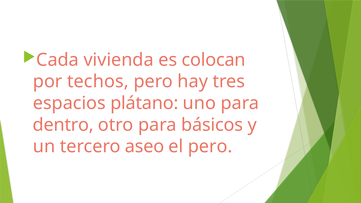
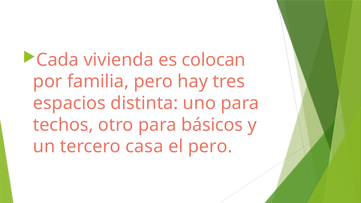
techos: techos -> familia (98, 82)
plátano: plátano -> distinta (144, 103)
dentro: dentro -> techos (63, 125)
aseo: aseo -> casa (144, 147)
